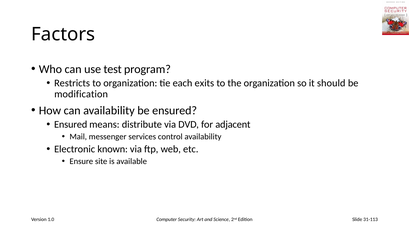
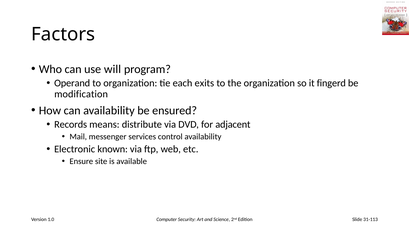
test: test -> will (112, 69)
Restricts: Restricts -> Operand (72, 83)
should: should -> fingerd (331, 83)
Ensured: Ensured -> Records (71, 125)
